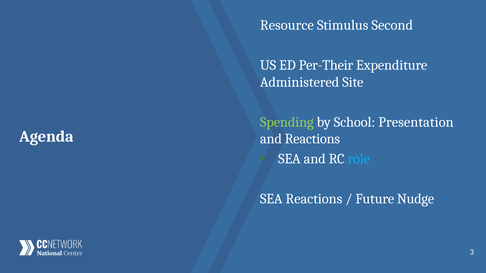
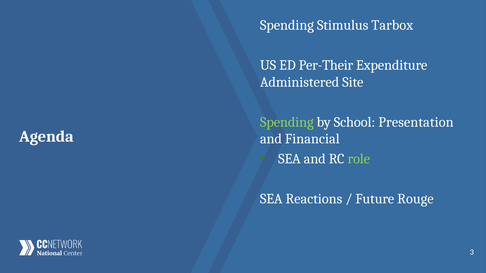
Resource: Resource -> Spending (287, 25)
Second: Second -> Tarbox (392, 25)
and Reactions: Reactions -> Financial (312, 139)
role colour: light blue -> light green (359, 159)
Nudge: Nudge -> Rouge (415, 199)
